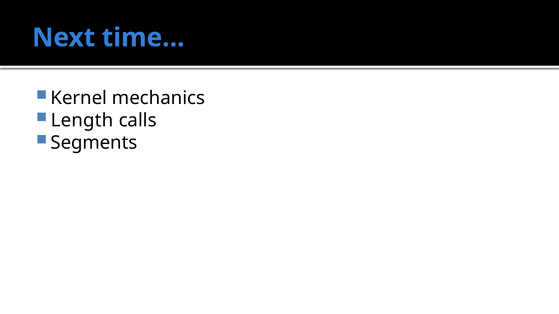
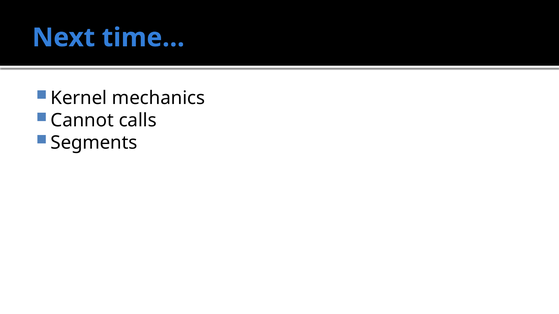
Length: Length -> Cannot (82, 120)
